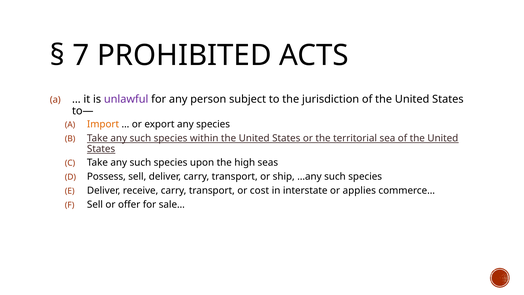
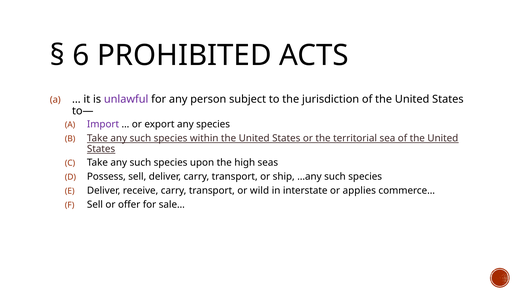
7: 7 -> 6 (81, 55)
Import colour: orange -> purple (103, 124)
cost: cost -> wild (260, 190)
